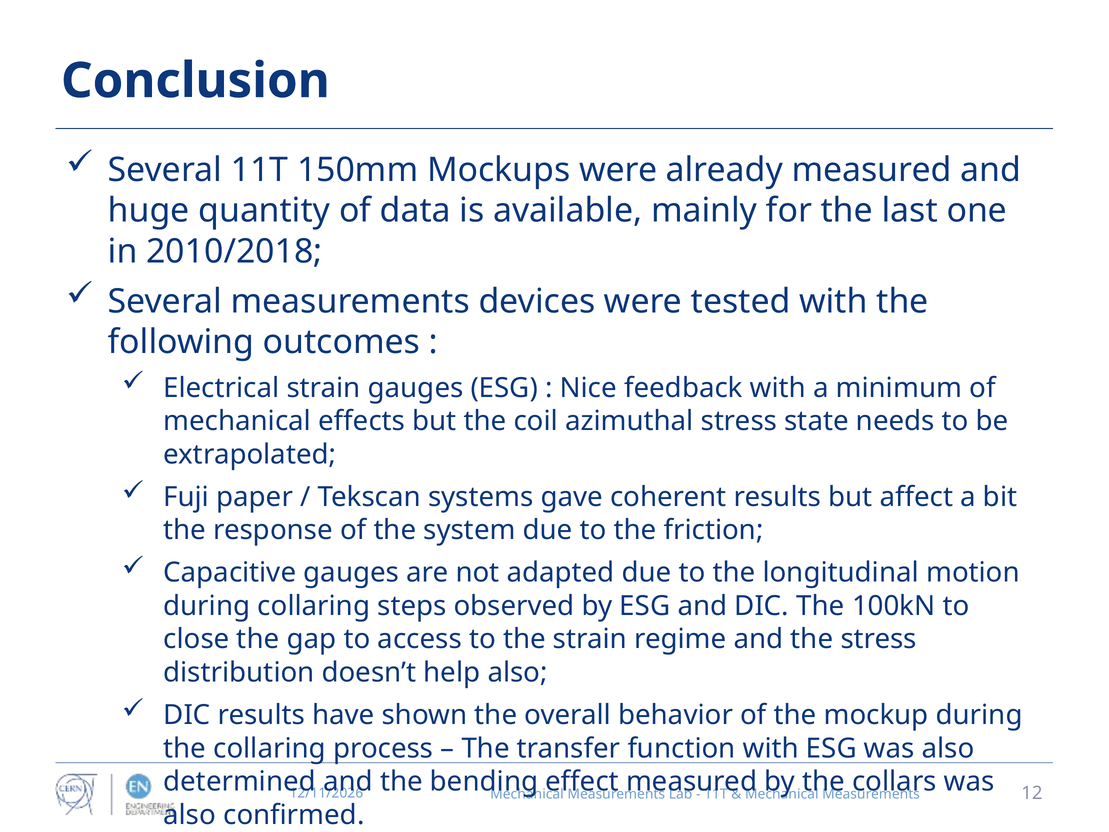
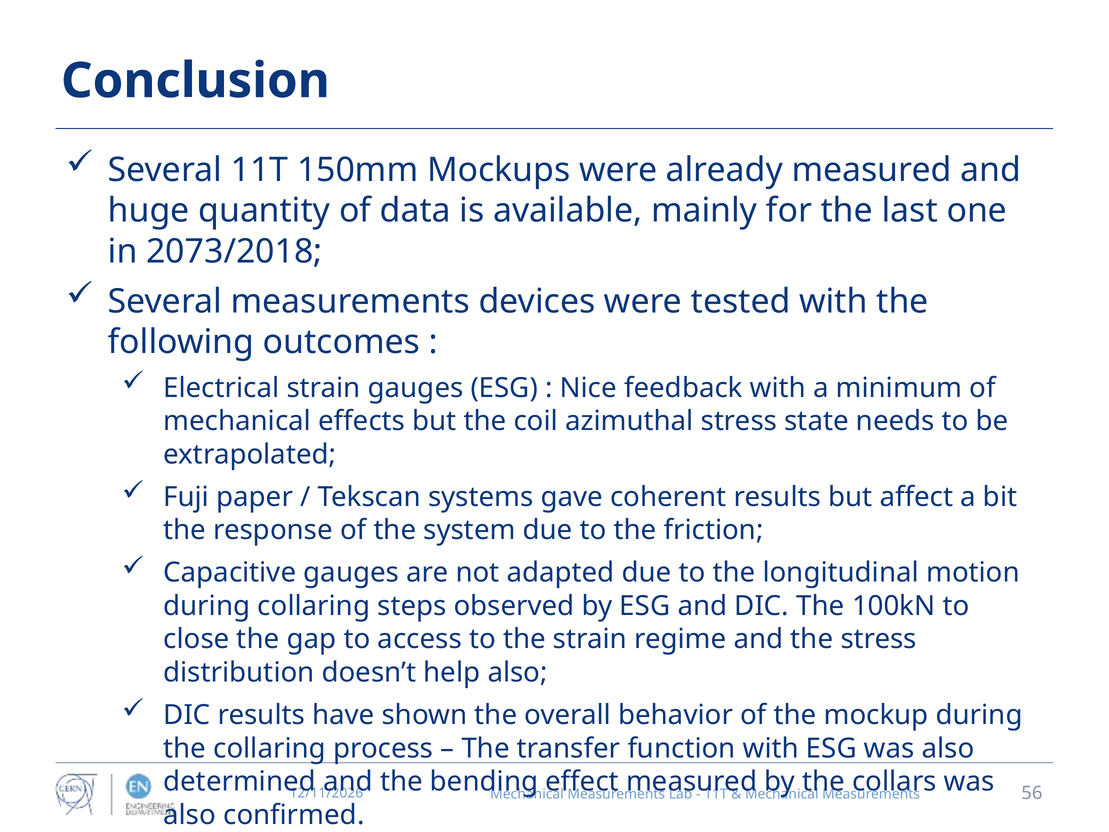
2010/2018: 2010/2018 -> 2073/2018 (234, 251)
12: 12 -> 56 (1032, 793)
